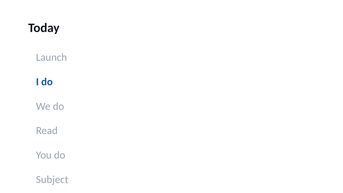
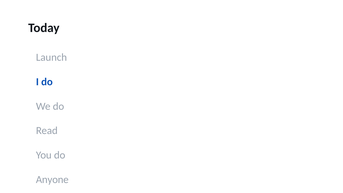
Subject: Subject -> Anyone (52, 180)
